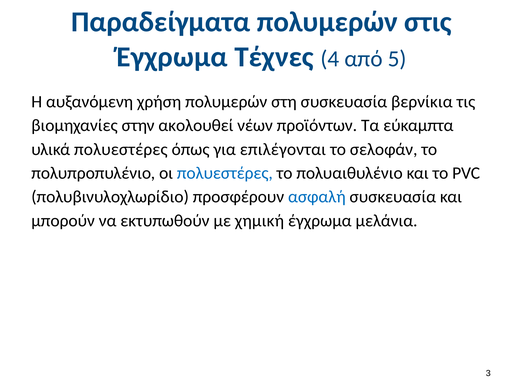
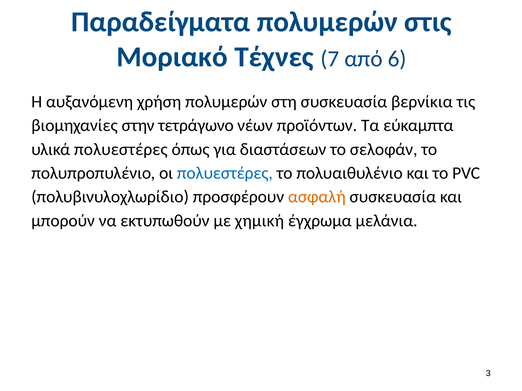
Έγχρωμα: Έγχρωμα -> Μοριακό (172, 57)
4: 4 -> 7 (330, 59)
5: 5 -> 6 (397, 59)
ακολουθεί: ακολουθεί -> τετράγωνο (196, 126)
επιλέγονται: επιλέγονται -> διαστάσεων (283, 150)
ασφαλή colour: blue -> orange (317, 197)
